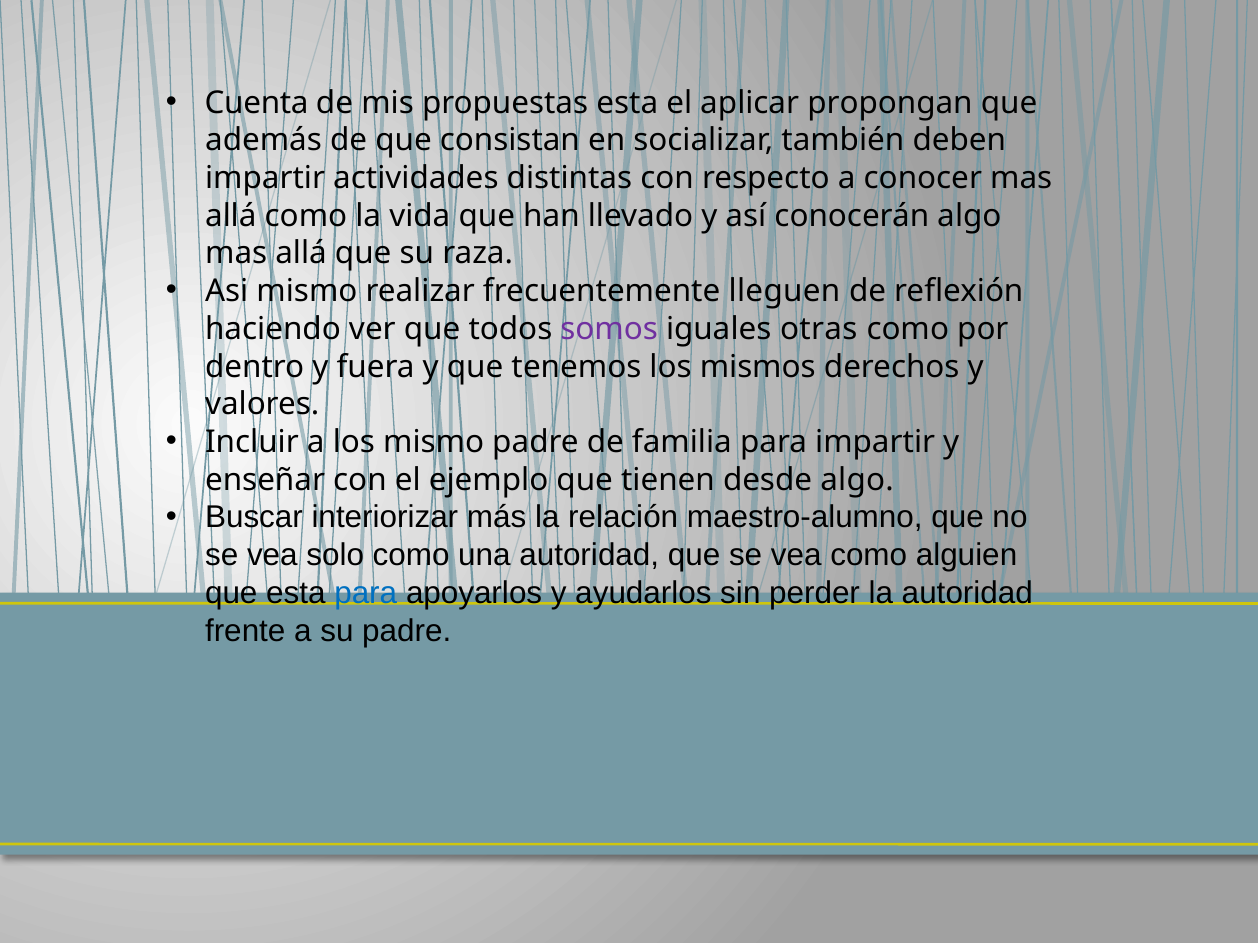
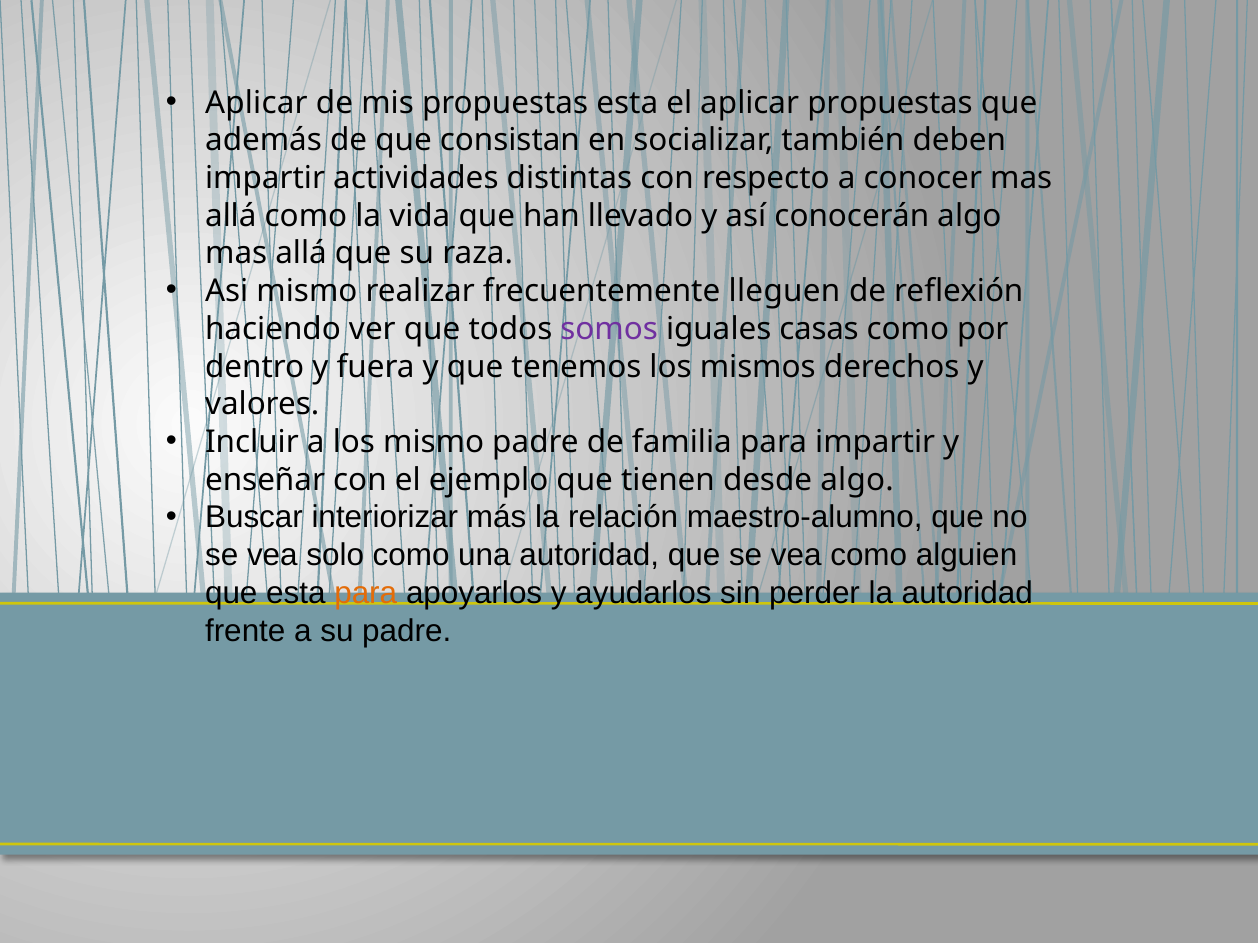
Cuenta: Cuenta -> Aplicar (256, 103)
aplicar propongan: propongan -> propuestas (890, 103)
otras: otras -> casas (819, 329)
para colour: blue -> orange (366, 593)
